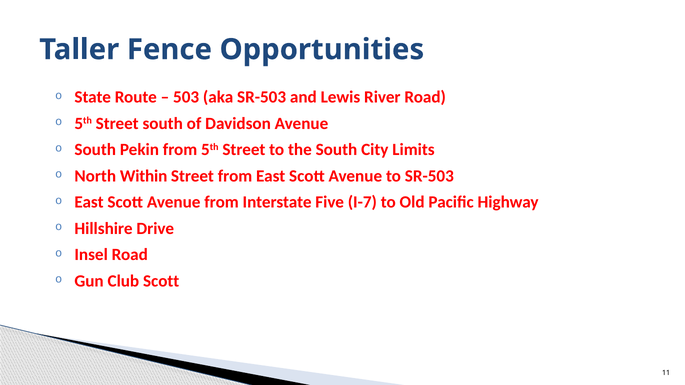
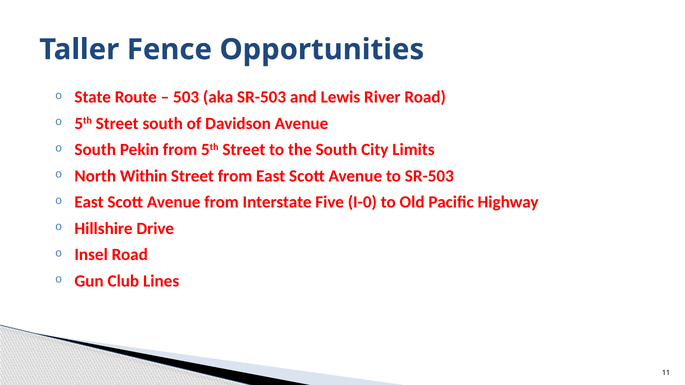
I-7: I-7 -> I-0 (362, 202)
Club Scott: Scott -> Lines (161, 281)
